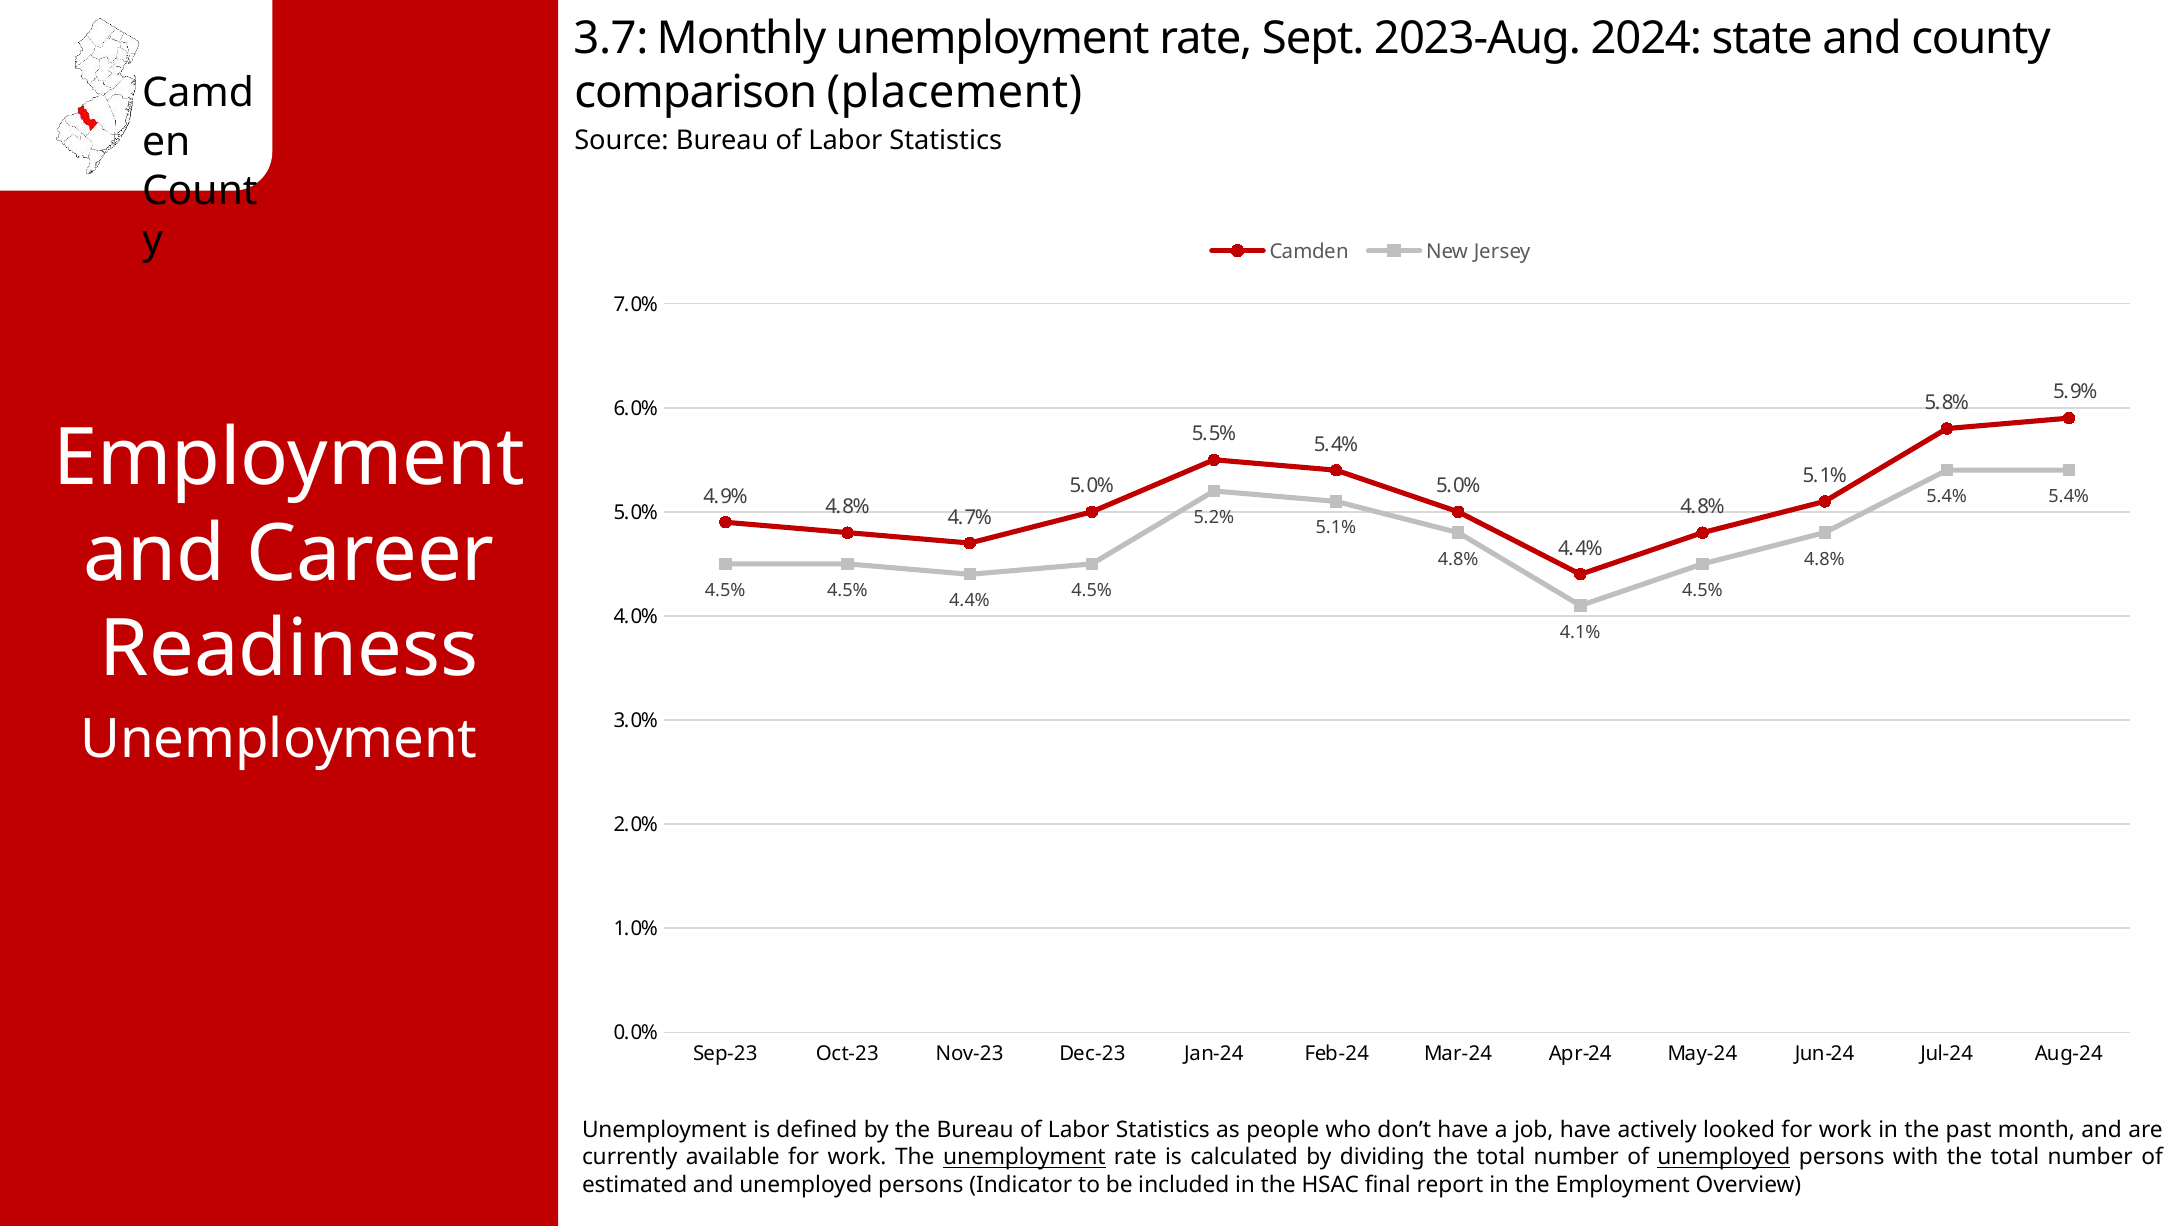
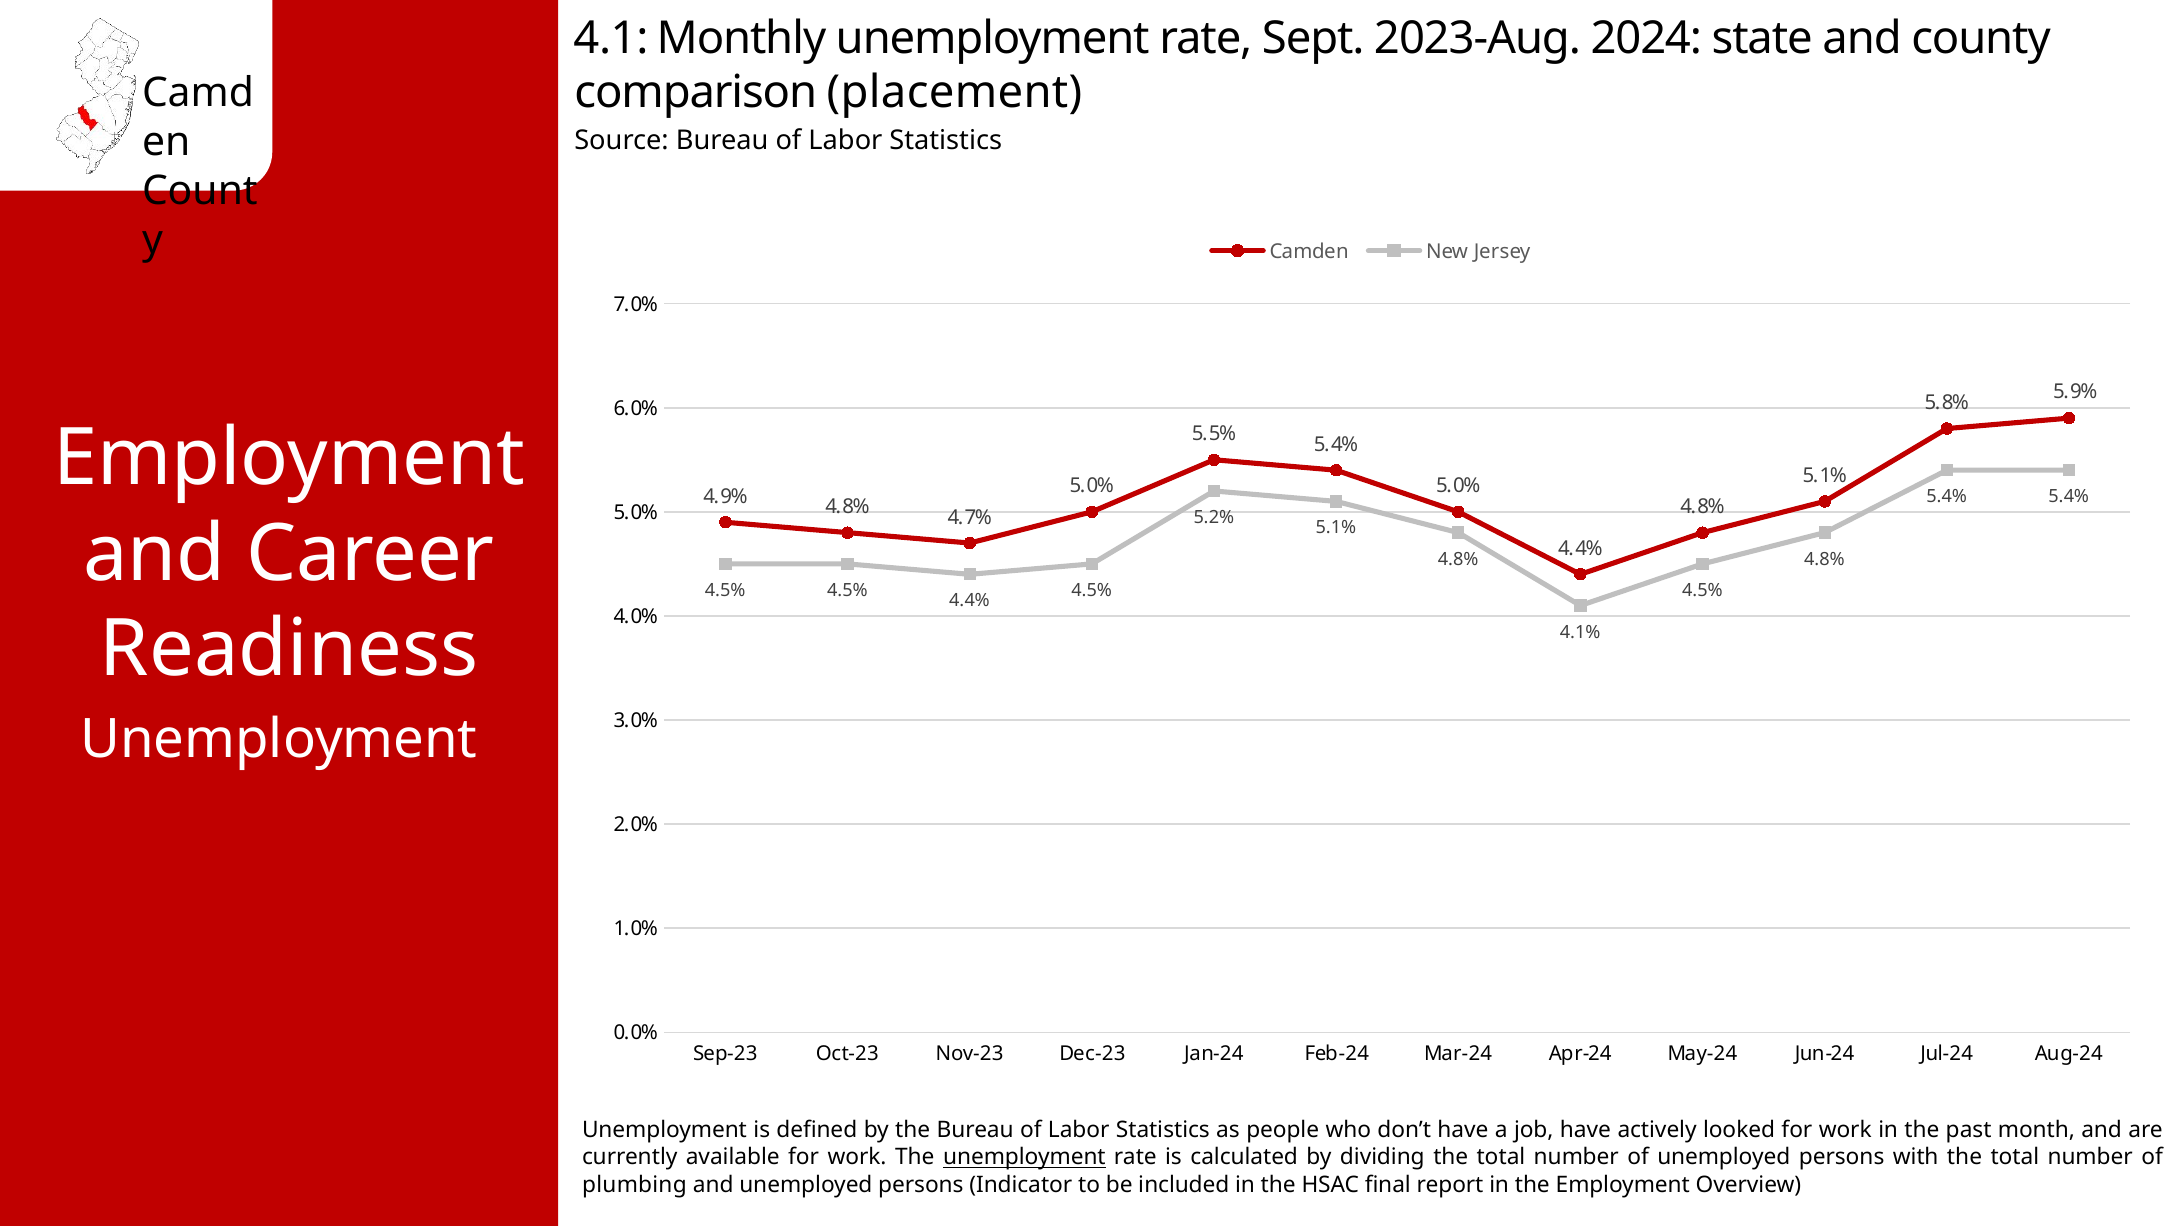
3.7: 3.7 -> 4.1 (611, 38)
unemployed underline: present -> none (1724, 1157)
estimated: estimated -> plumbing (634, 1184)
